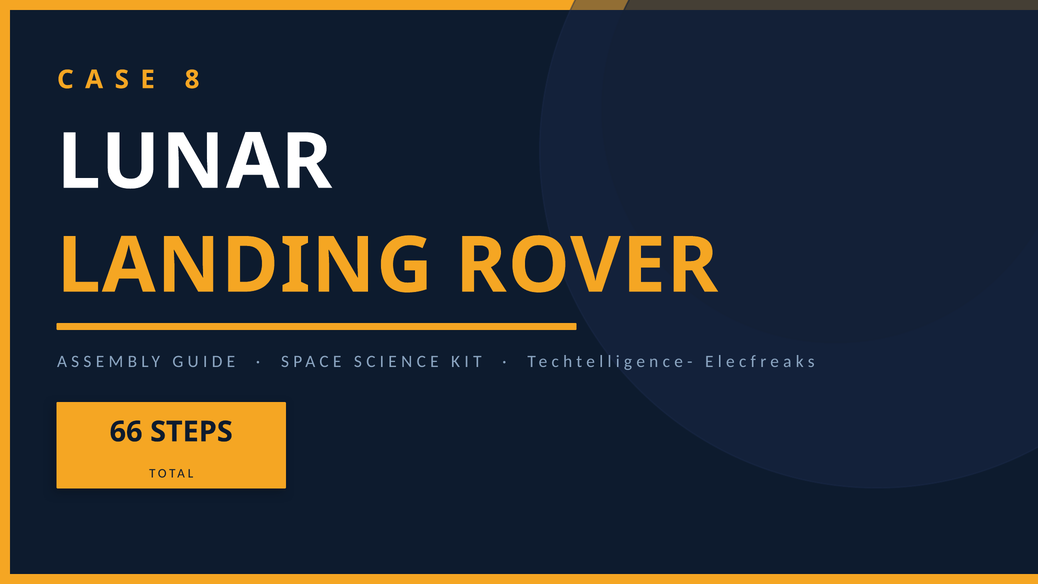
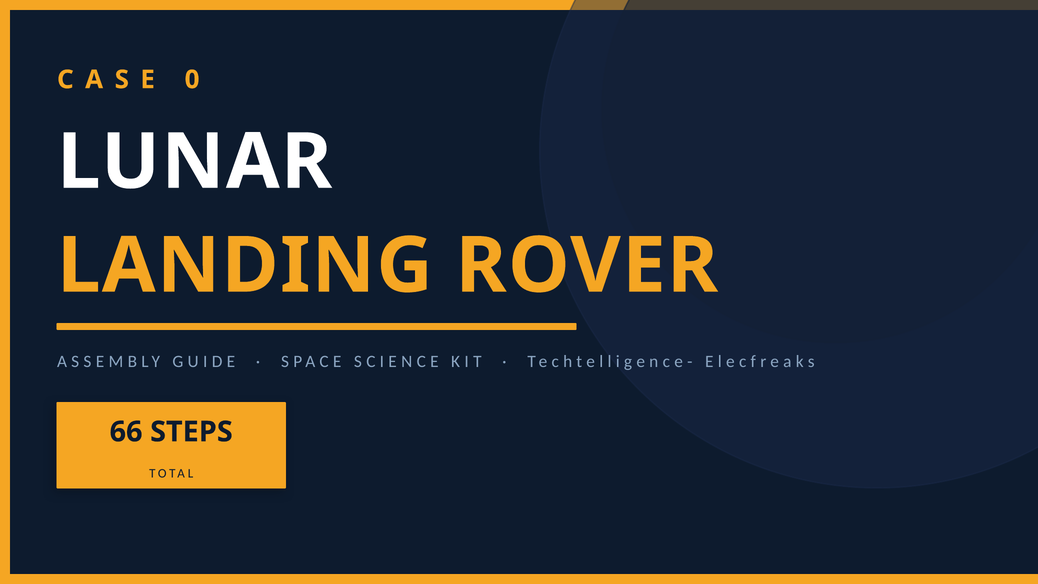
8: 8 -> 0 (192, 80)
